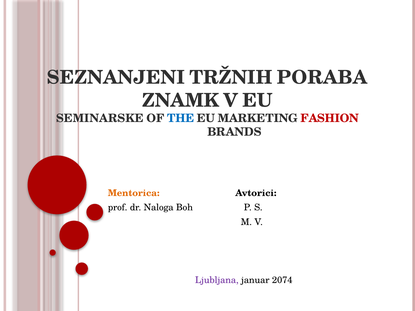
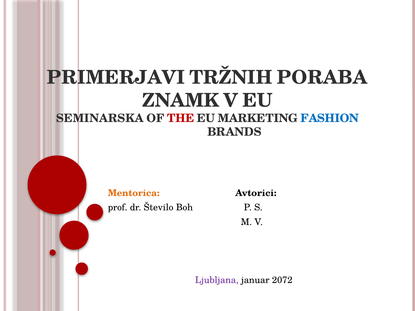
SEZNANJENI: SEZNANJENI -> PRIMERJAVI (116, 78)
SEMINARSKE: SEMINARSKE -> SEMINARSKA (100, 118)
THE colour: blue -> red (181, 118)
FASHION colour: red -> blue (330, 118)
Naloga: Naloga -> Število (159, 208)
2074: 2074 -> 2072 (282, 280)
